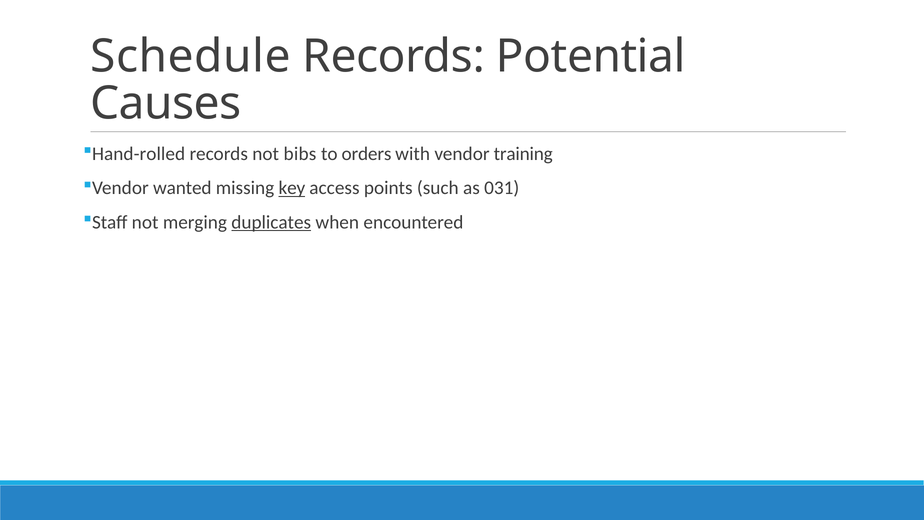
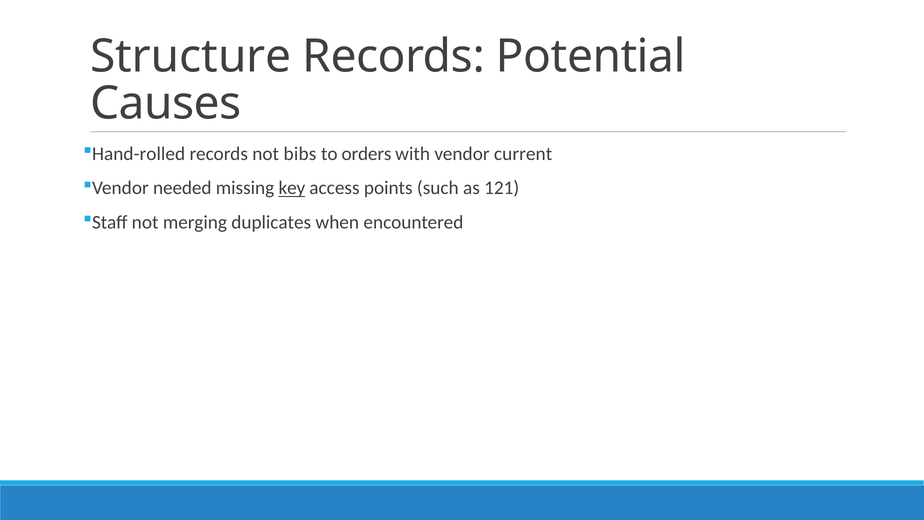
Schedule: Schedule -> Structure (191, 56)
training: training -> current (523, 154)
wanted: wanted -> needed (182, 188)
031: 031 -> 121 (502, 188)
duplicates underline: present -> none (271, 222)
